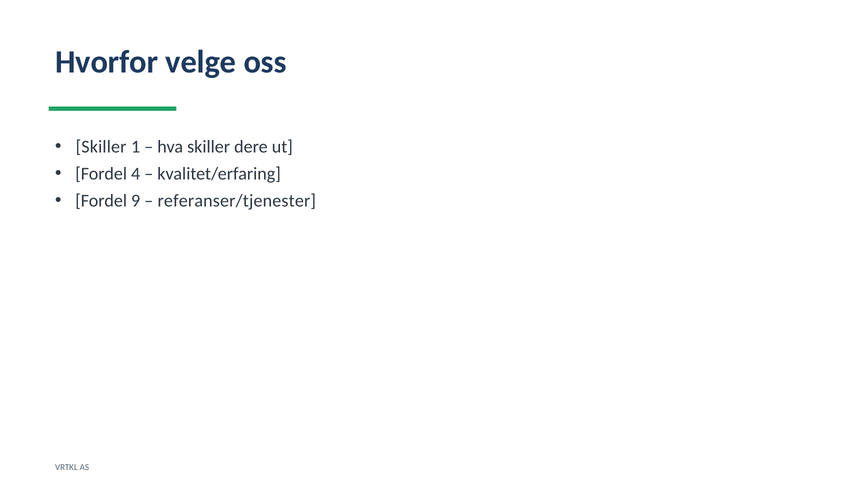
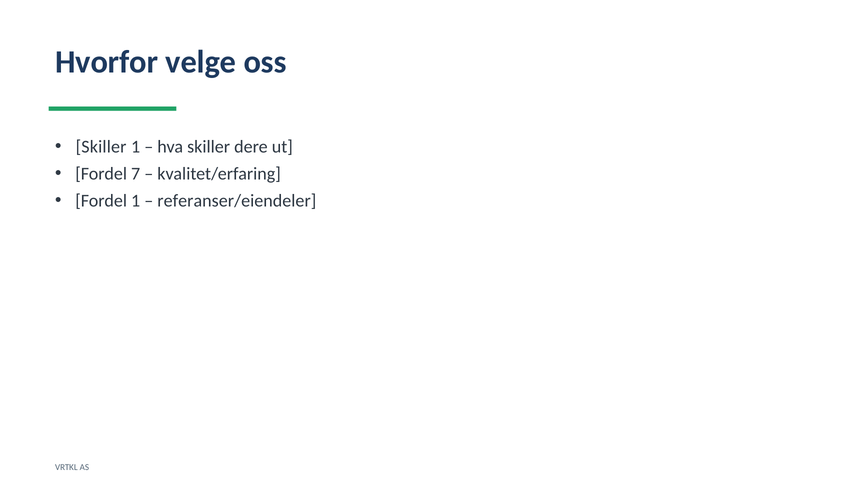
4: 4 -> 7 (136, 174)
Fordel 9: 9 -> 1 (136, 201)
referanser/tjenester: referanser/tjenester -> referanser/eiendeler (237, 201)
